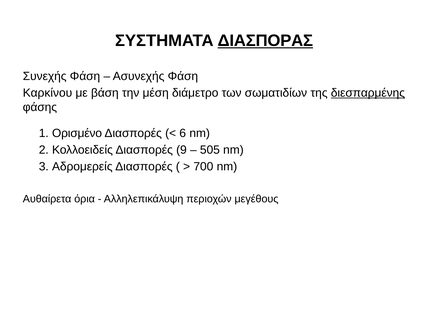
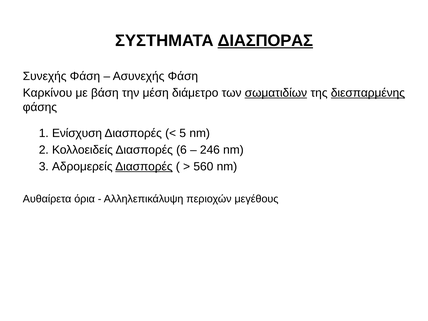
σωματιδίων underline: none -> present (276, 93)
Ορισμένο: Ορισμένο -> Ενίσχυση (77, 133)
6: 6 -> 5 (183, 133)
9: 9 -> 6 (181, 150)
505: 505 -> 246 (210, 150)
Διασπορές underline: none -> present (144, 167)
700: 700 -> 560 (203, 167)
